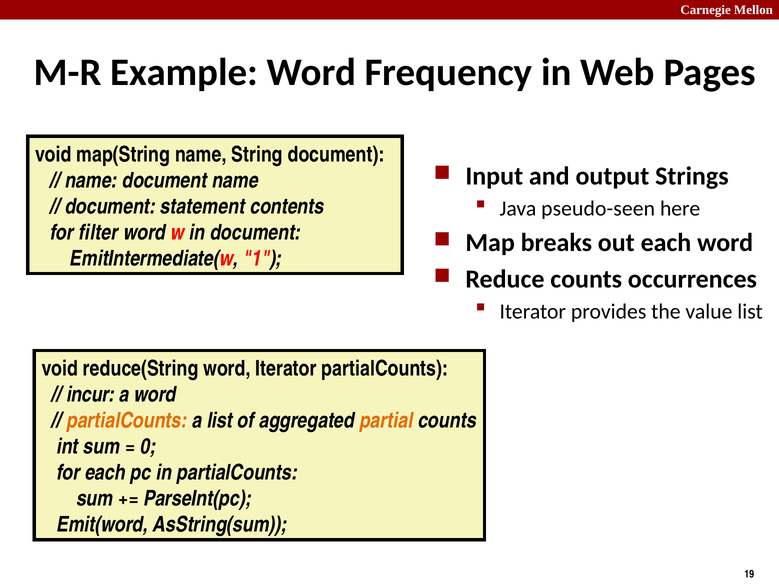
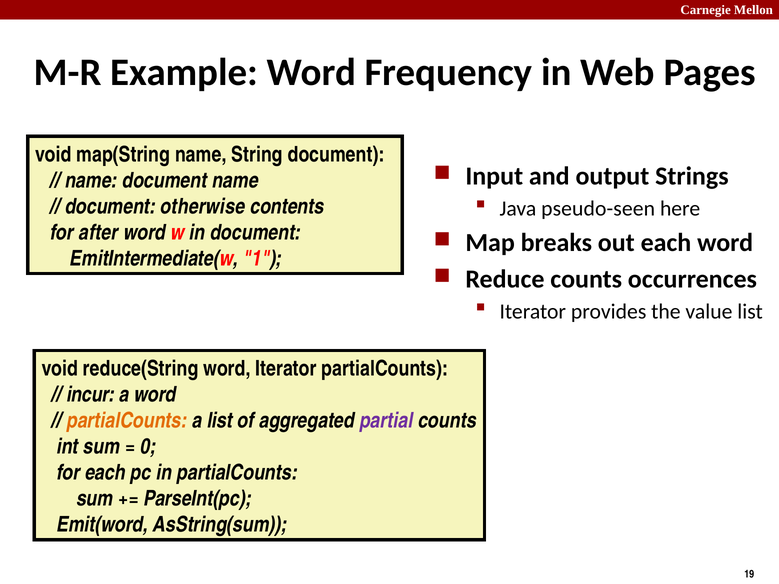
statement: statement -> otherwise (203, 207)
filter: filter -> after (99, 233)
partial colour: orange -> purple (386, 421)
